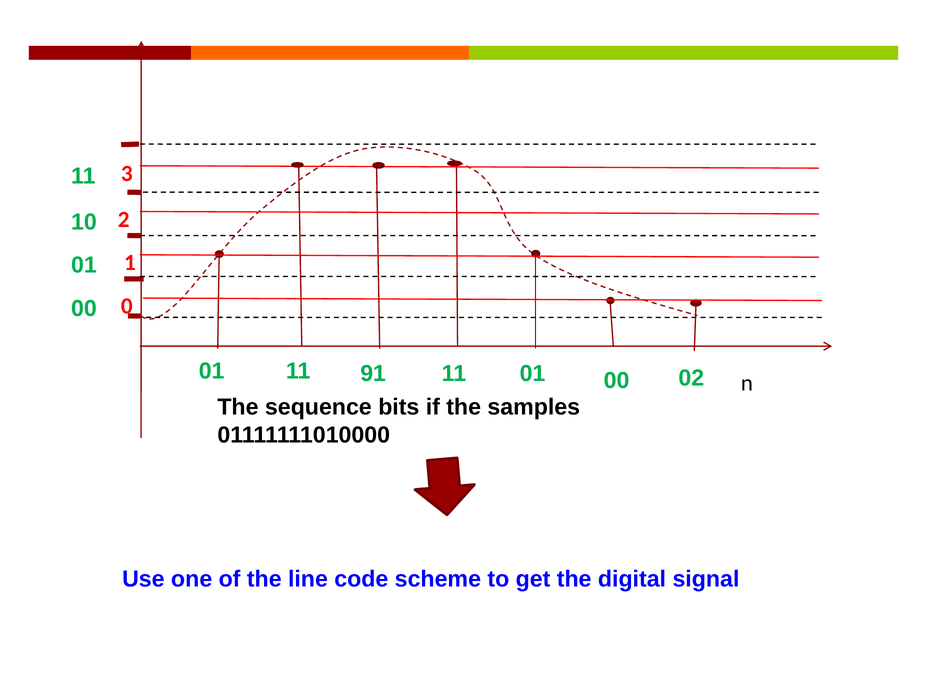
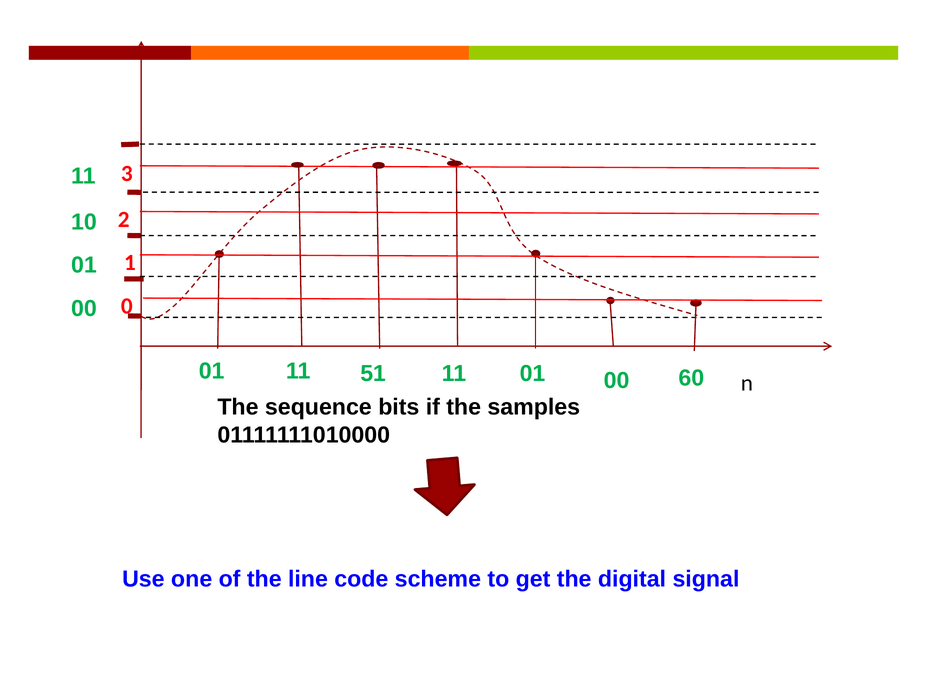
91: 91 -> 51 (373, 374)
02: 02 -> 60 (691, 378)
